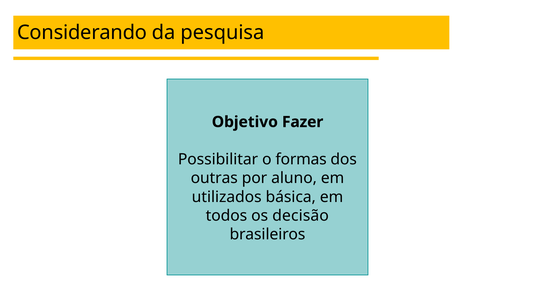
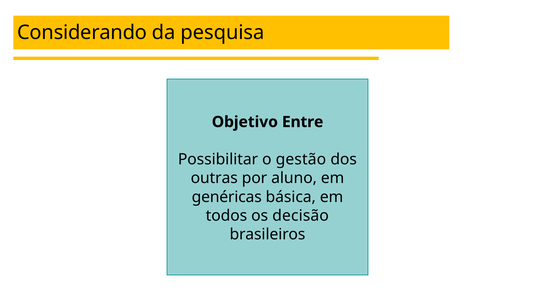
Fazer: Fazer -> Entre (303, 122)
formas: formas -> gestão (301, 159)
utilizados: utilizados -> genéricas (227, 197)
